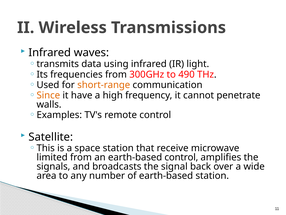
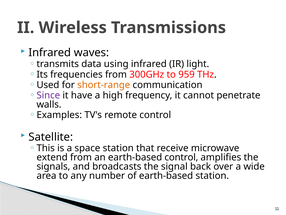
490: 490 -> 959 (186, 74)
Since colour: orange -> purple (48, 95)
limited: limited -> extend (52, 157)
